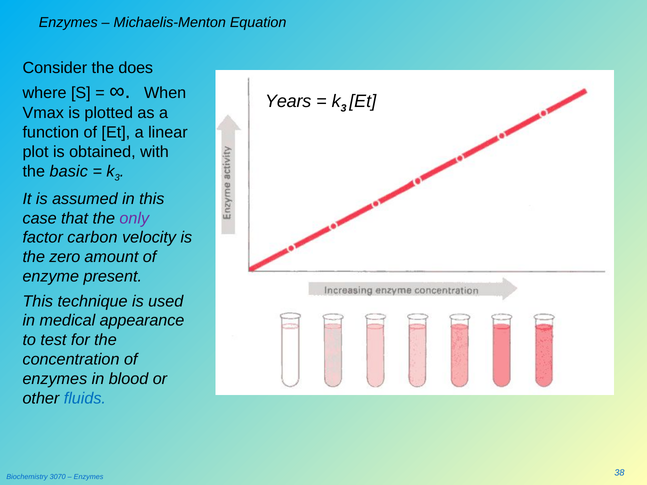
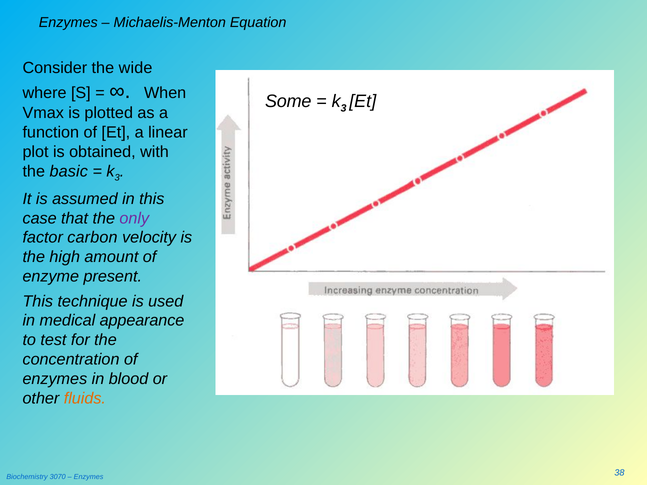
does: does -> wide (136, 68)
Years: Years -> Some (288, 102)
zero: zero -> high (65, 257)
fluids colour: blue -> orange (85, 398)
